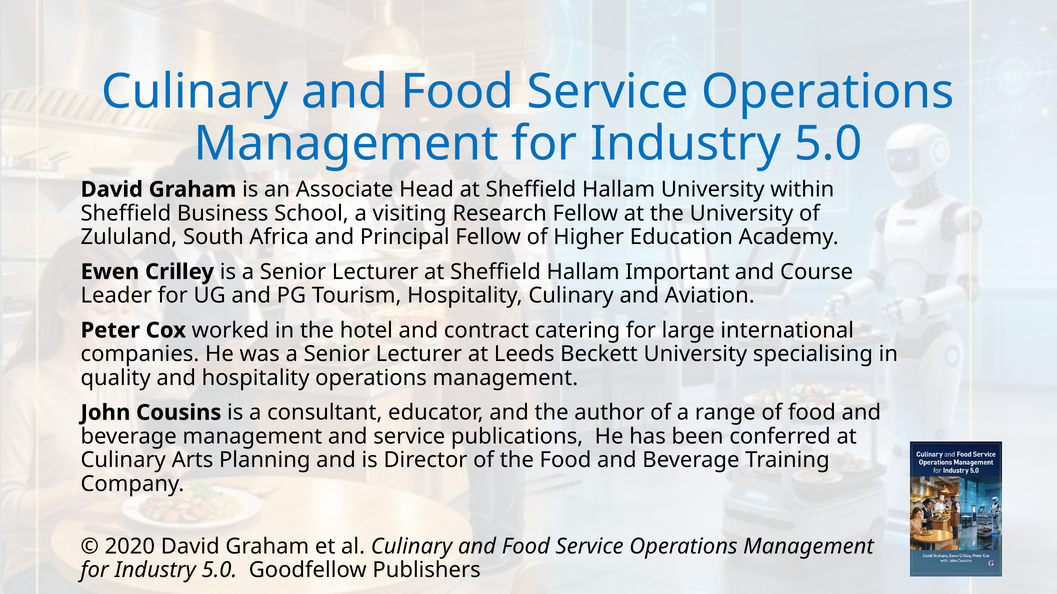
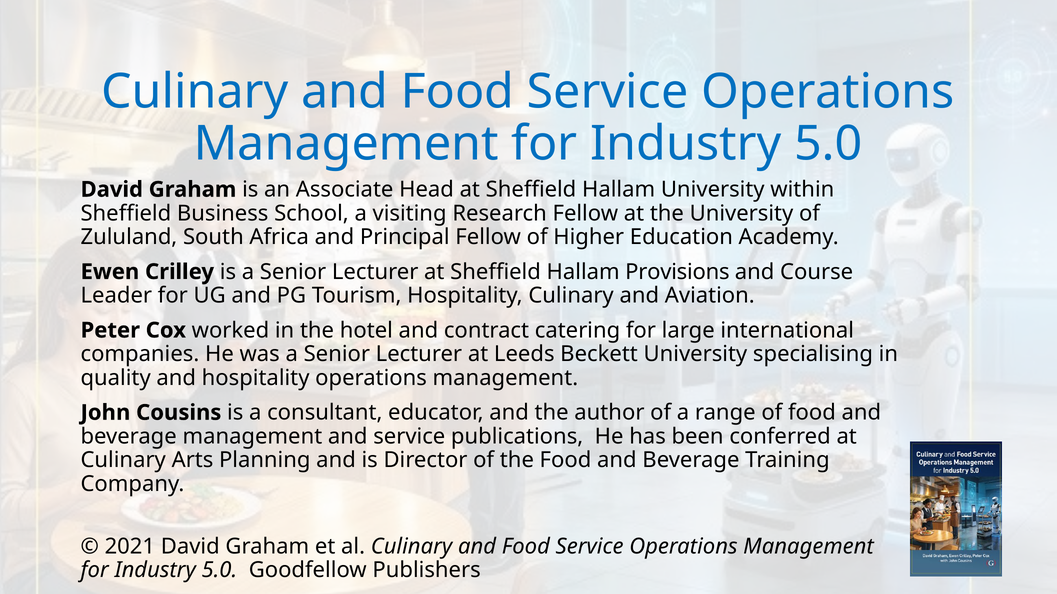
Important: Important -> Provisions (677, 272)
2020: 2020 -> 2021 (130, 547)
